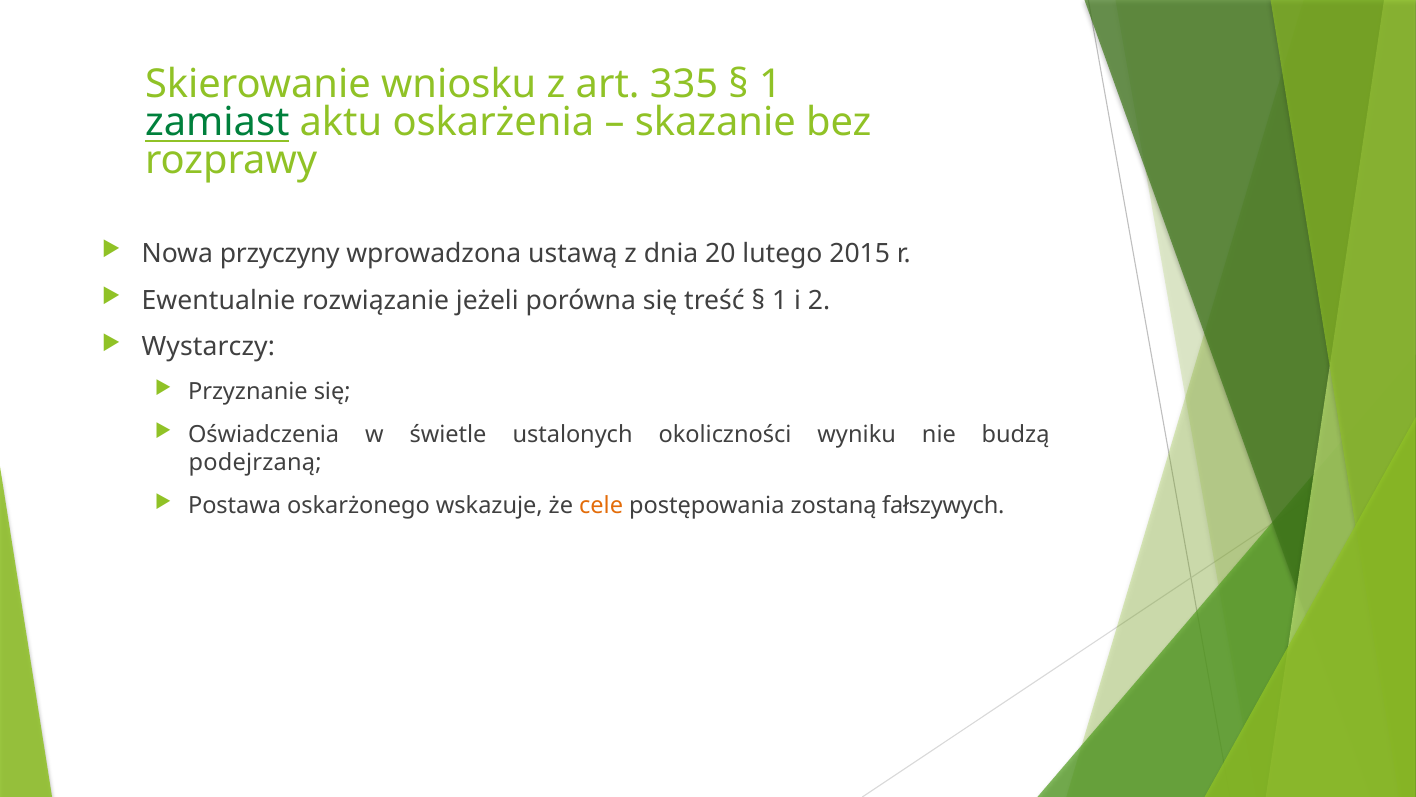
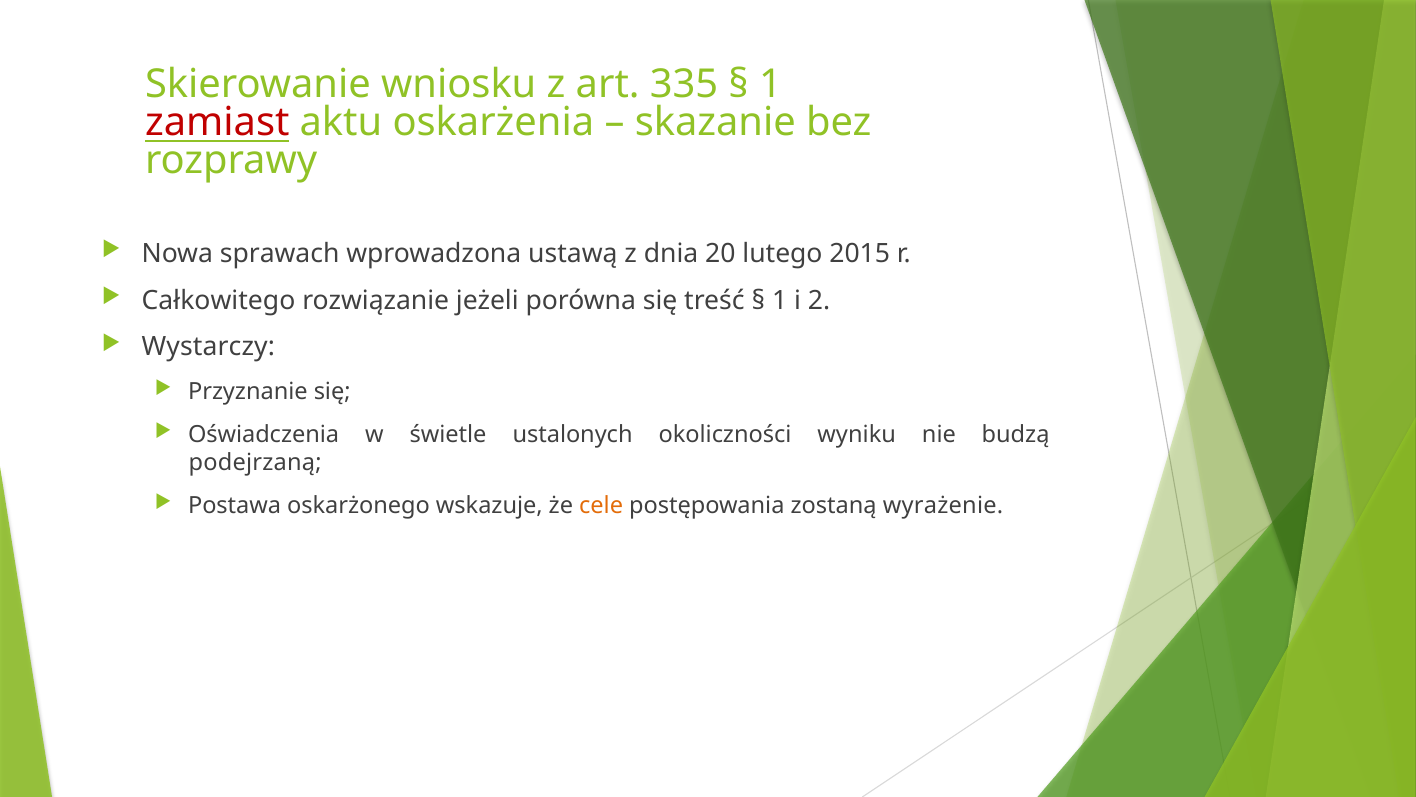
zamiast colour: green -> red (217, 122)
przyczyny: przyczyny -> sprawach (280, 254)
Ewentualnie: Ewentualnie -> Całkowitego (219, 300)
fałszywych: fałszywych -> wyrażenie (943, 506)
